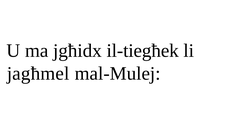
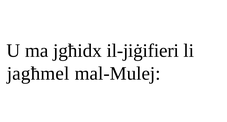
il-tiegħek: il-tiegħek -> il-jiġifieri (143, 51)
